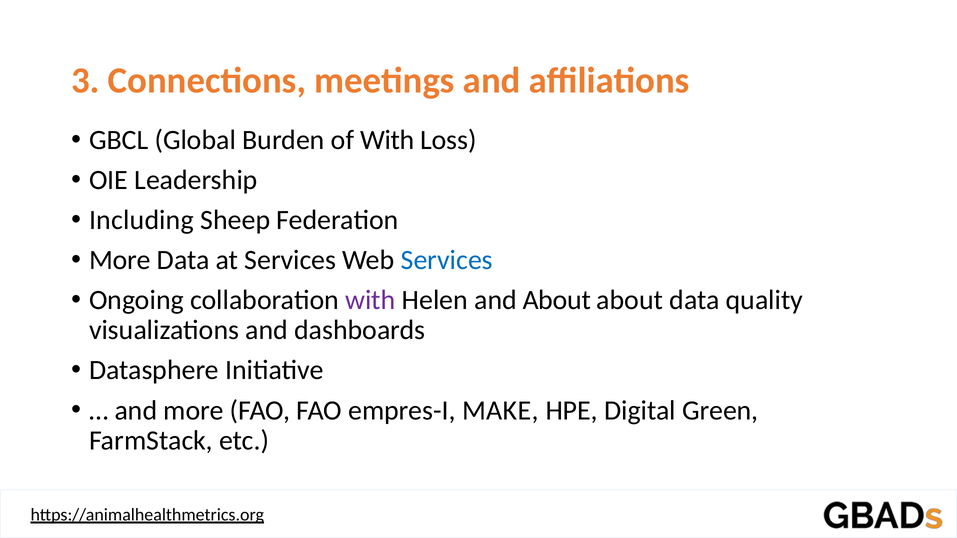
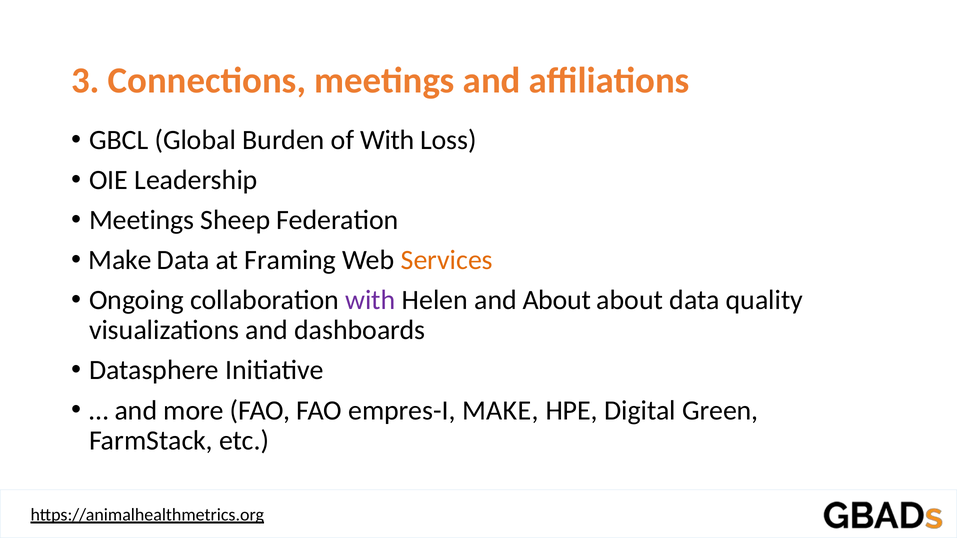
Including: Including -> Meetings (142, 220)
More: More -> Make (120, 260)
at Services: Services -> Framing (290, 260)
Services colour: blue -> orange (447, 260)
